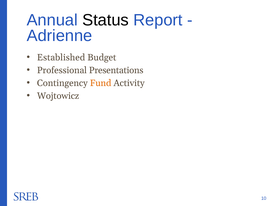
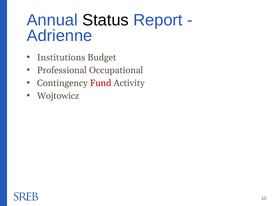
Established: Established -> Institutions (61, 58)
Presentations: Presentations -> Occupational (116, 70)
Fund colour: orange -> red (101, 83)
